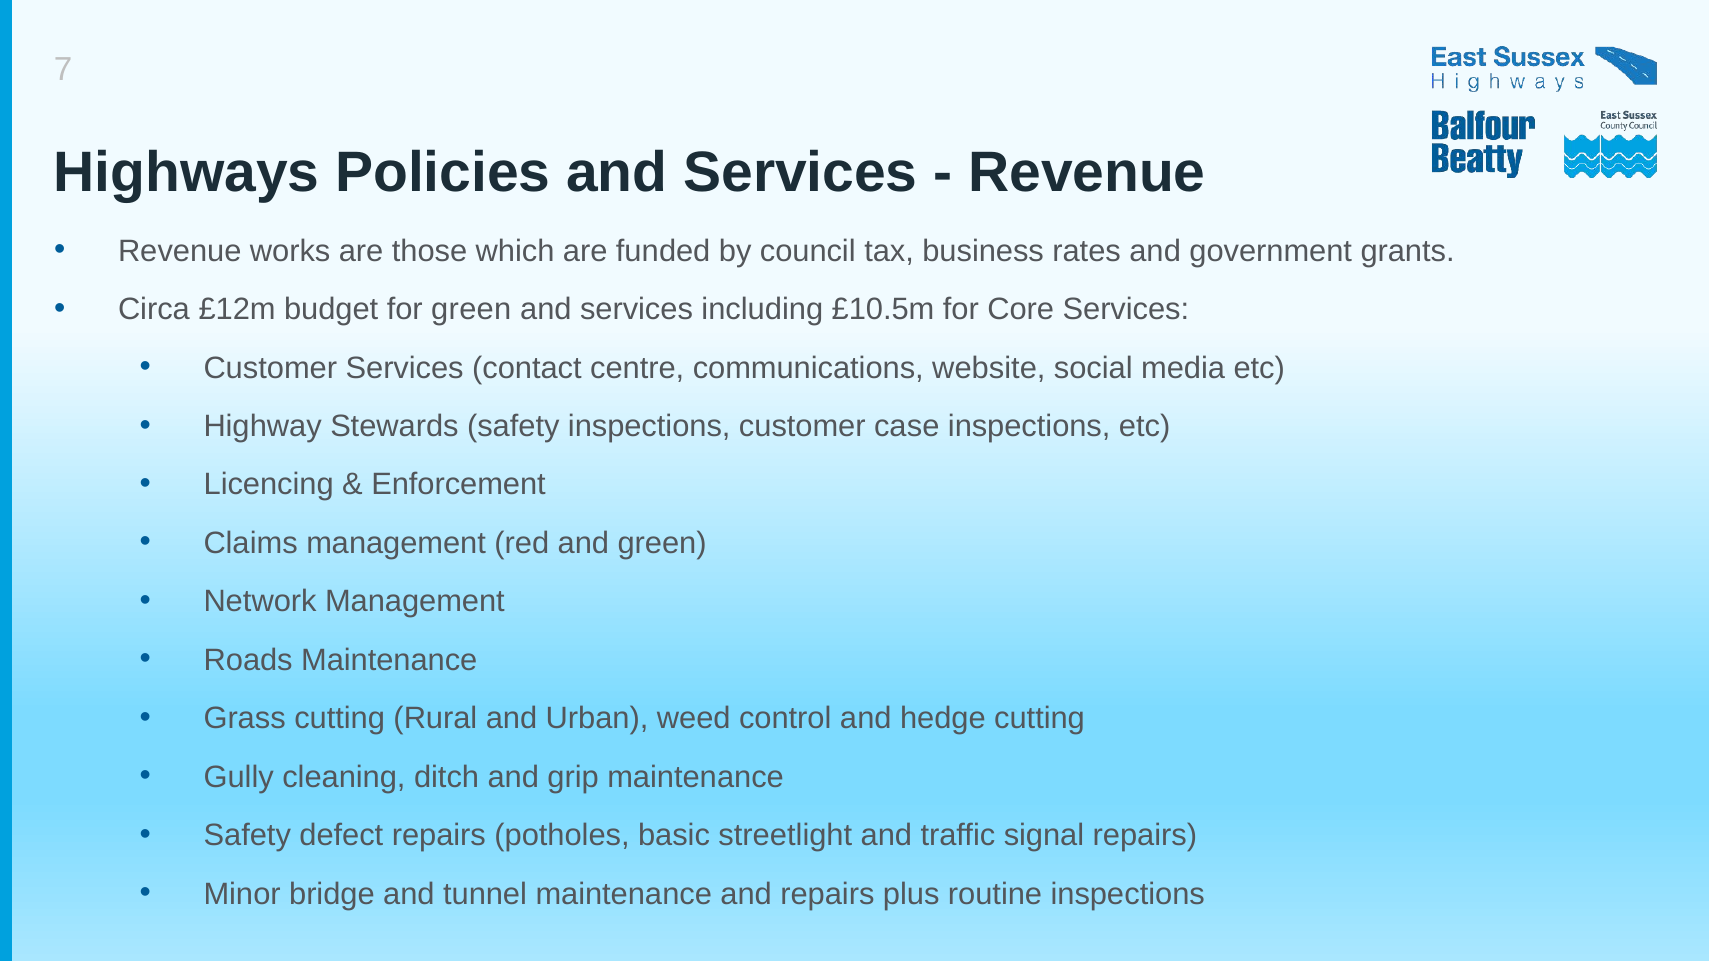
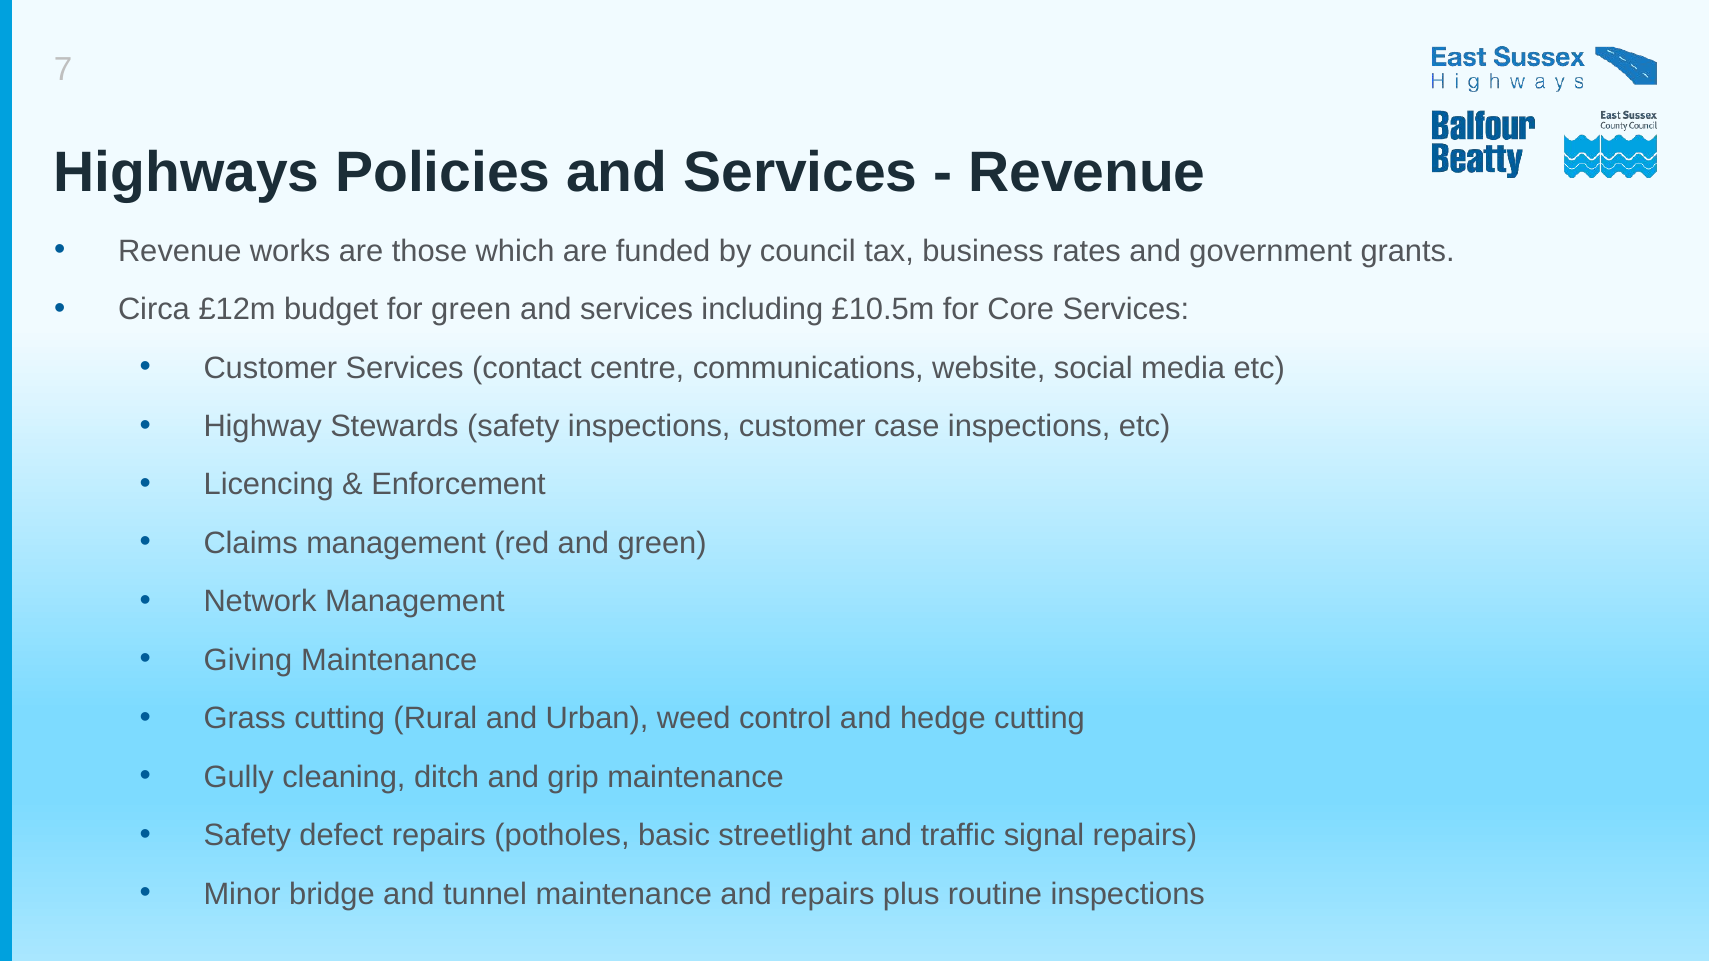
Roads: Roads -> Giving (248, 660)
